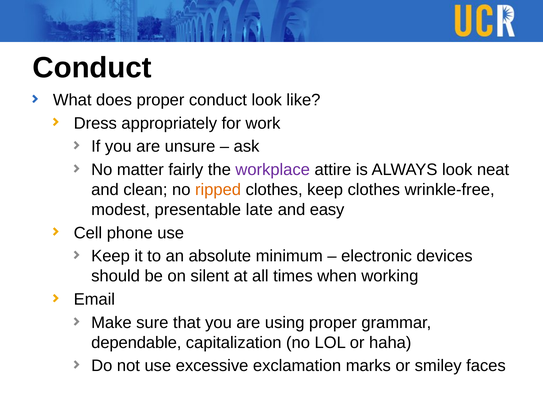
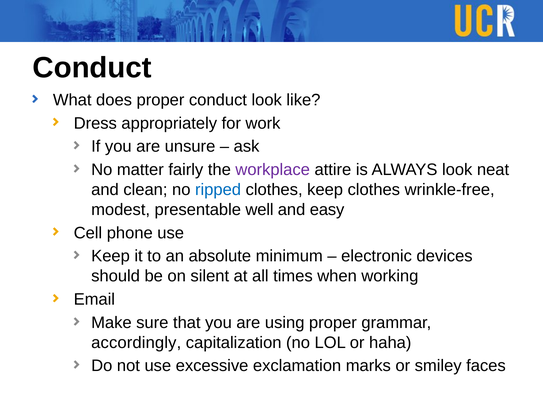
ripped colour: orange -> blue (218, 189)
late: late -> well (260, 209)
dependable: dependable -> accordingly (136, 342)
